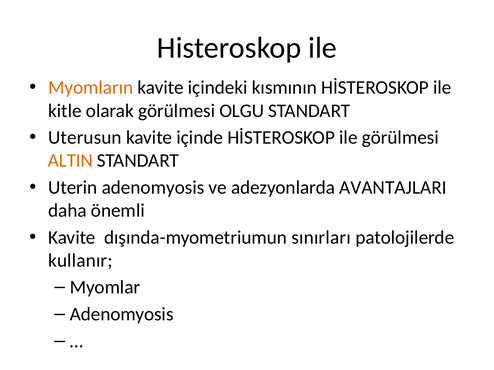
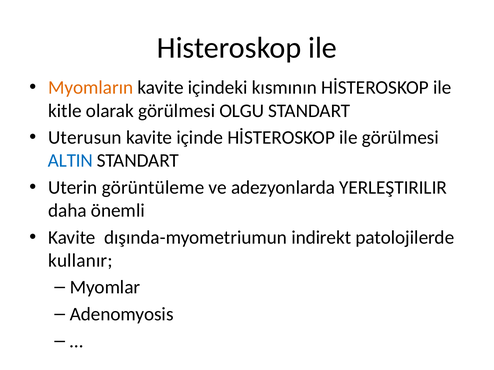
ALTIN colour: orange -> blue (70, 161)
Uterin adenomyosis: adenomyosis -> görüntüleme (153, 188)
AVANTAJLARI: AVANTAJLARI -> YERLEŞTIRILIR (393, 188)
sınırları: sınırları -> indirekt (321, 238)
